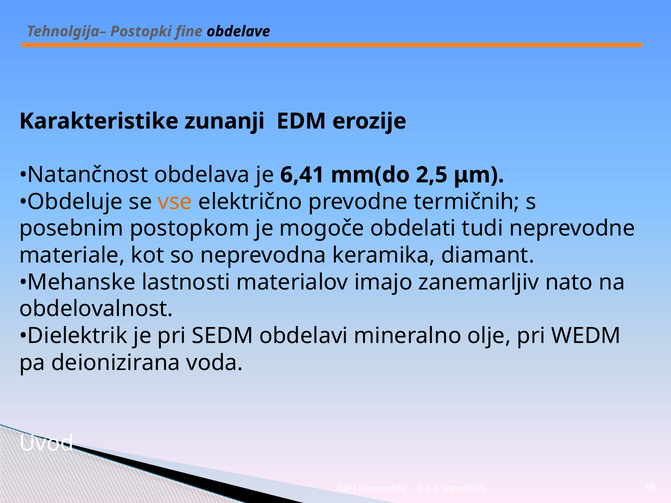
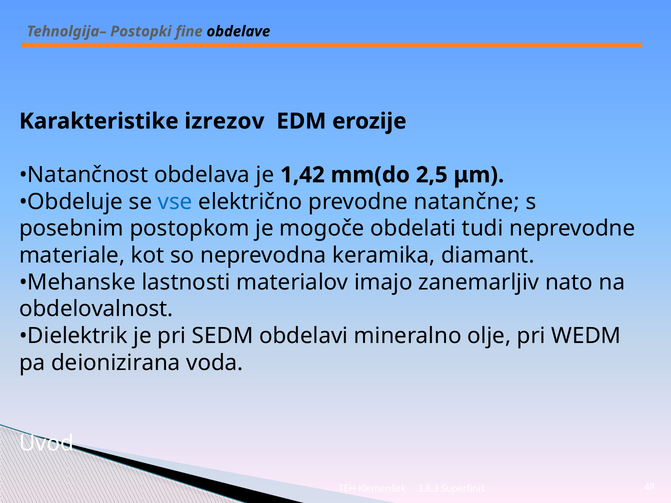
zunanji: zunanji -> izrezov (224, 121)
6,41: 6,41 -> 1,42 (302, 175)
vse colour: orange -> blue (175, 202)
termičnih: termičnih -> natančne (467, 202)
